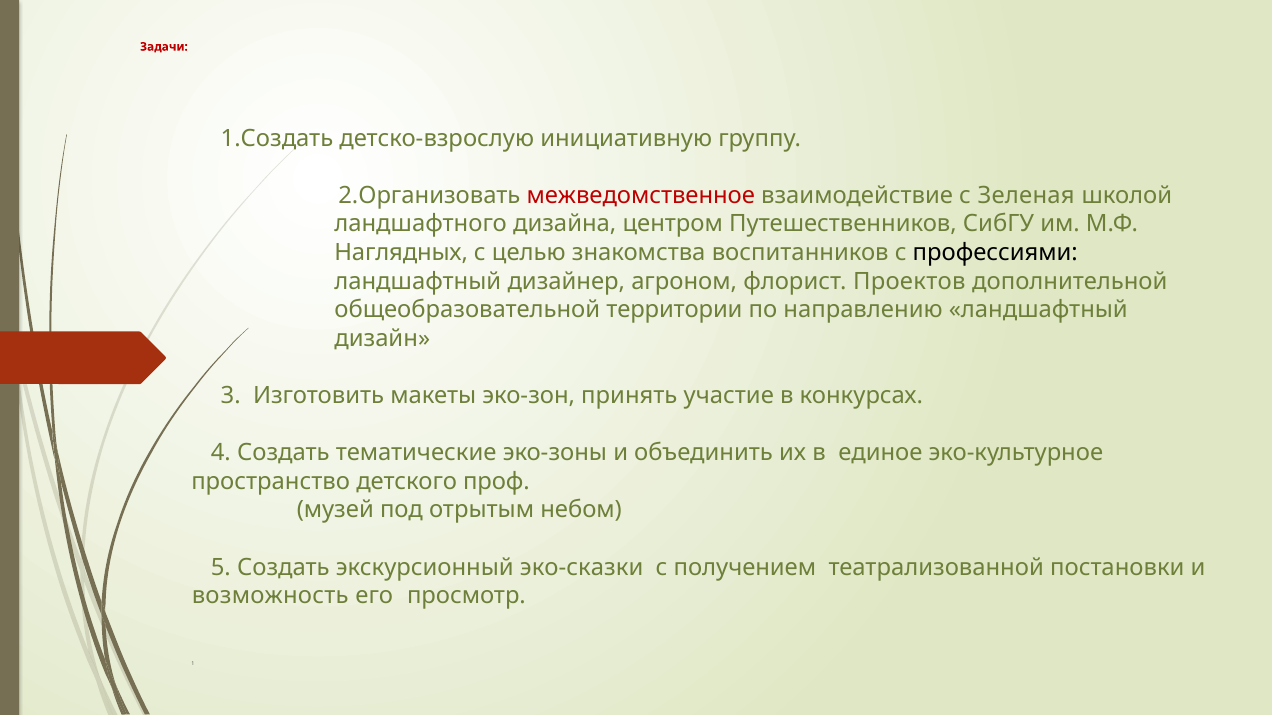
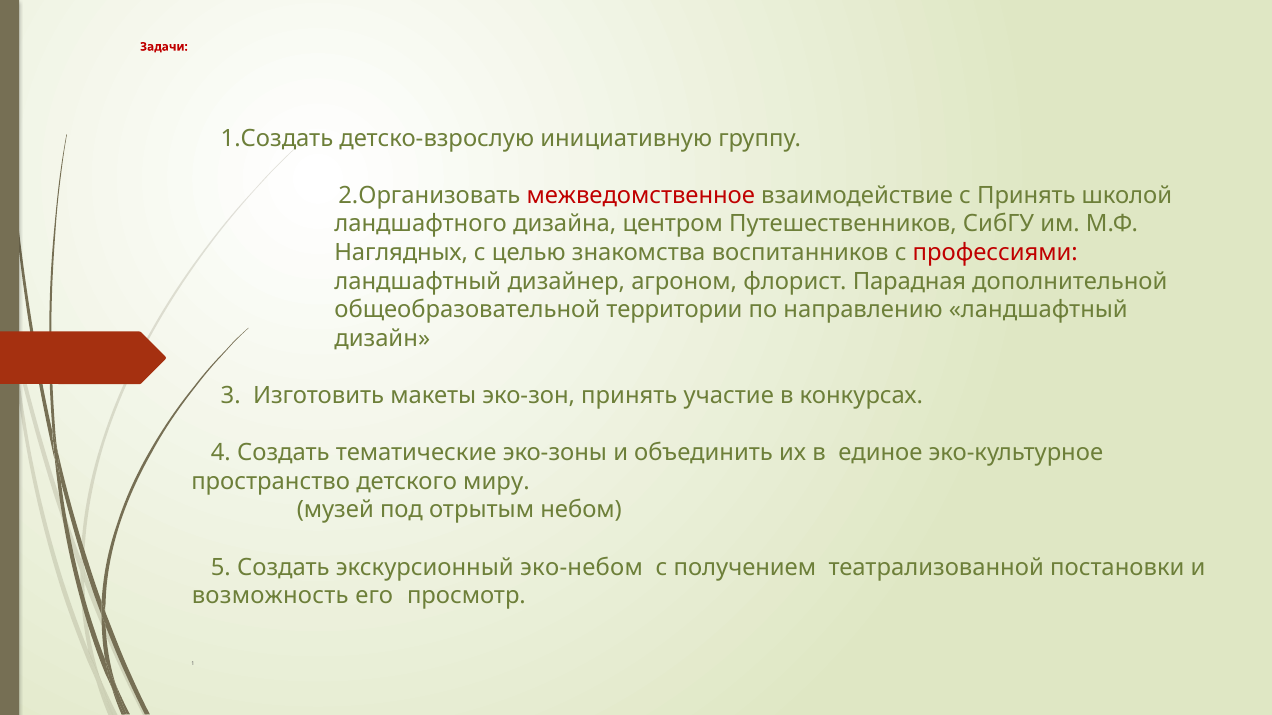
с Зеленая: Зеленая -> Принять (1026, 196)
профессиями colour: black -> red (995, 253)
Проектов: Проектов -> Парадная (910, 281)
проф: проф -> миру (496, 482)
эко-сказки: эко-сказки -> эко-небом (582, 568)
